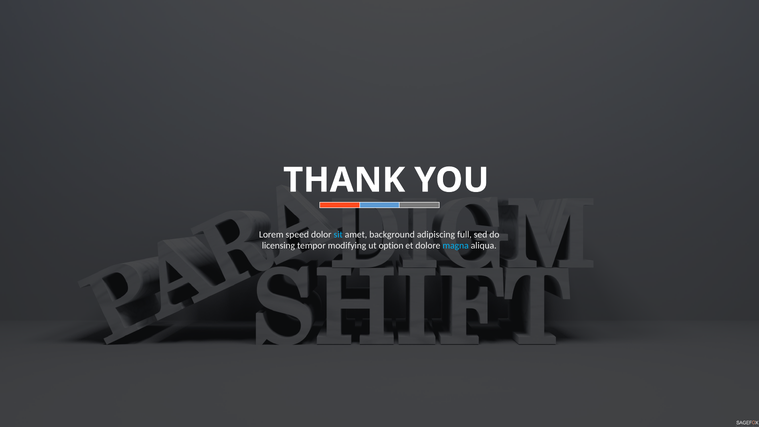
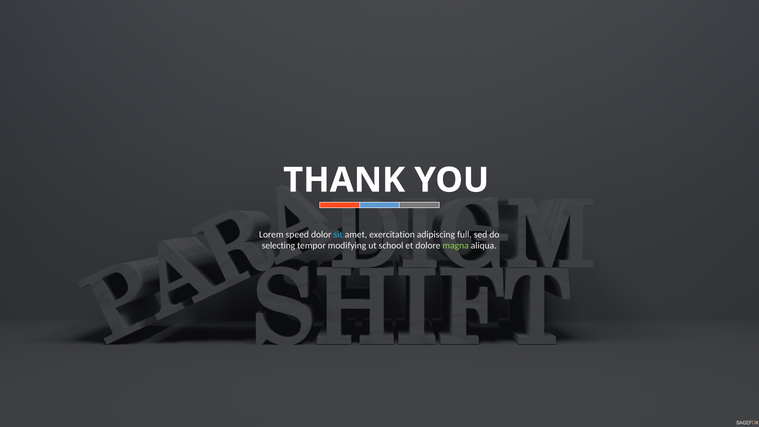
background: background -> exercitation (392, 234)
licensing: licensing -> selecting (278, 246)
option: option -> school (391, 246)
magna colour: light blue -> light green (456, 246)
